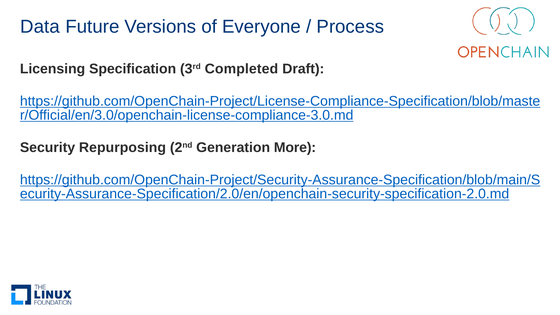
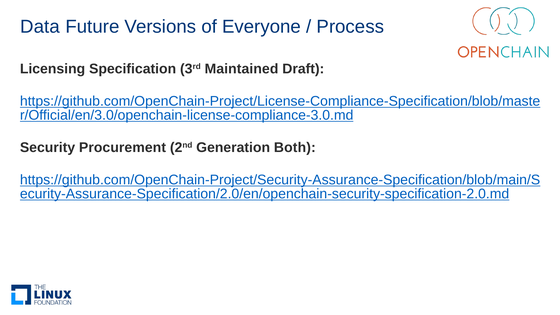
Completed: Completed -> Maintained (241, 69)
Repurposing: Repurposing -> Procurement (122, 148)
More: More -> Both (295, 148)
